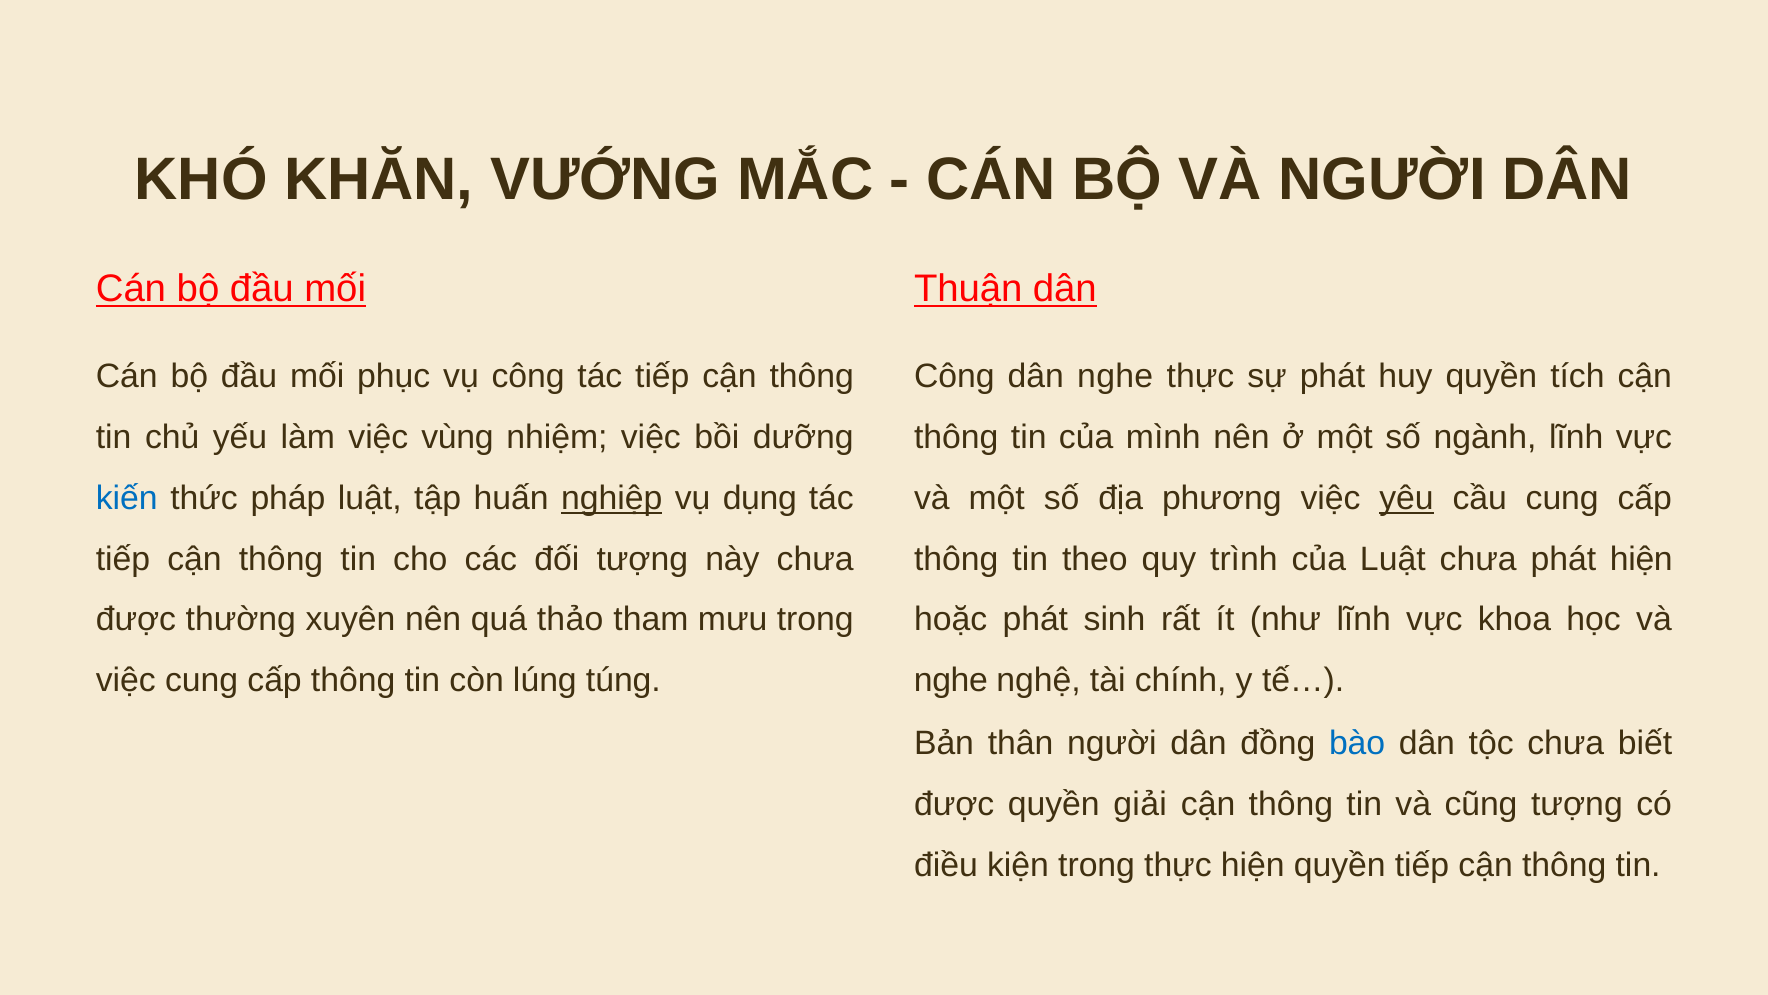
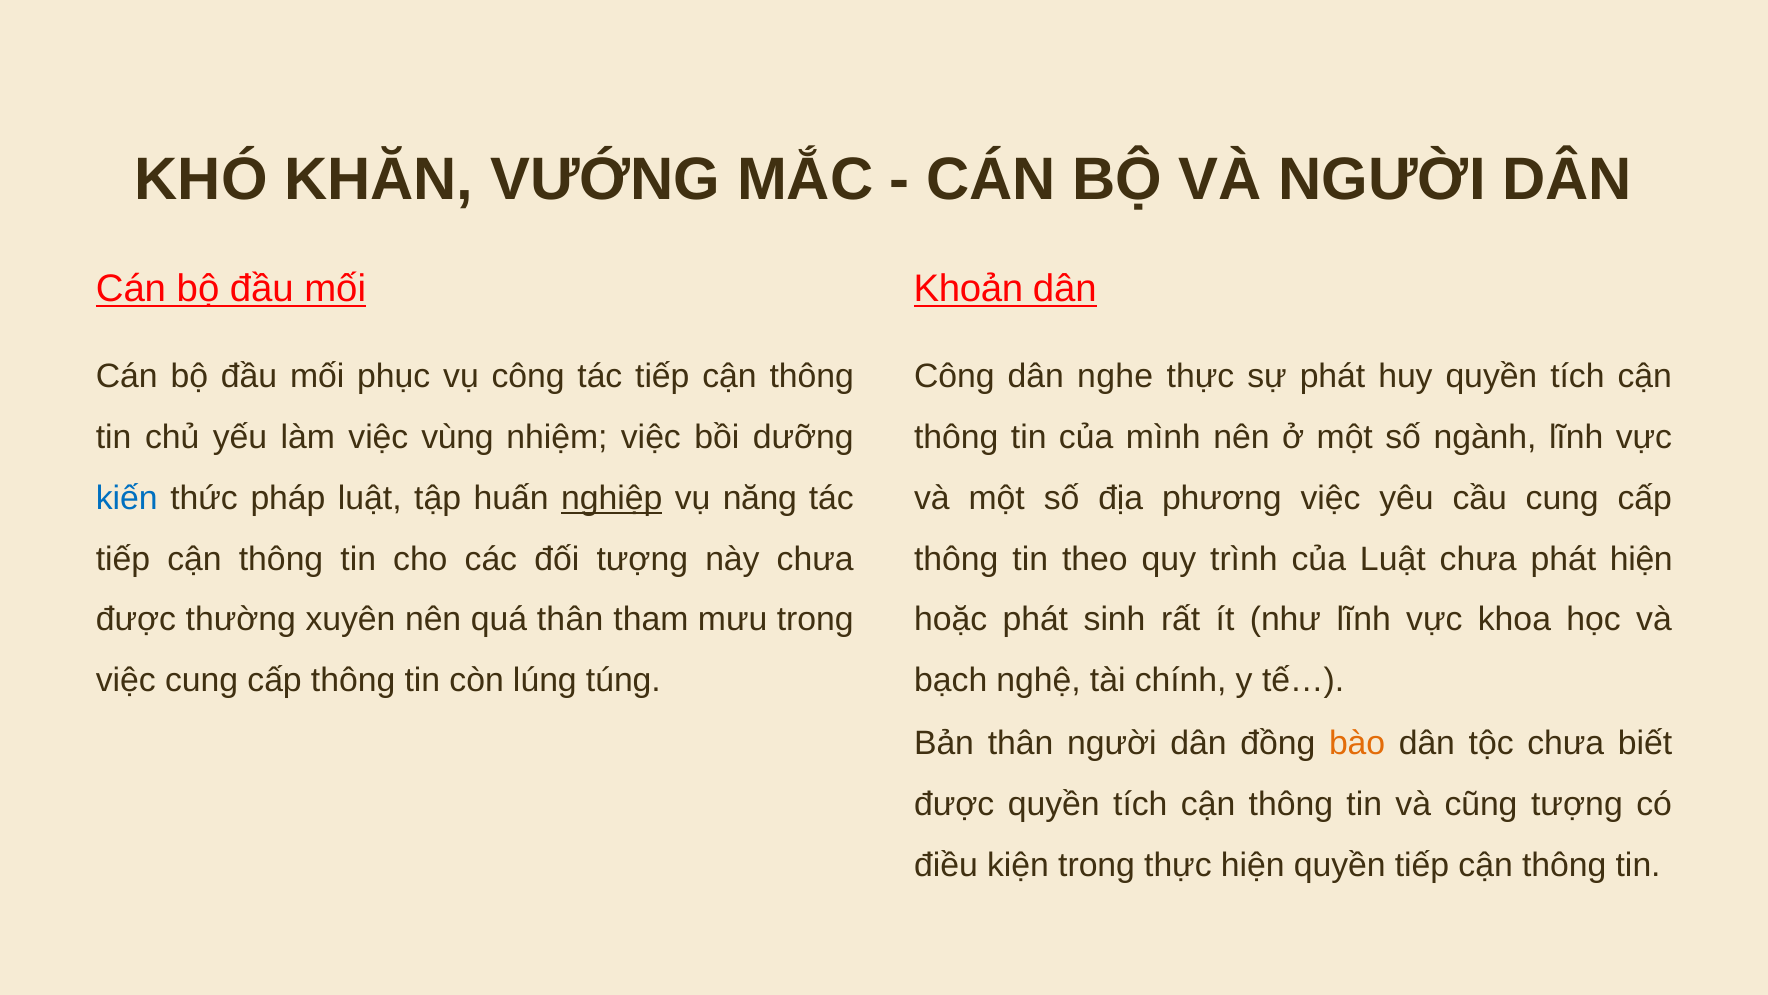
Thuận: Thuận -> Khoản (968, 289)
dụng: dụng -> năng (760, 498)
yêu underline: present -> none (1407, 498)
quá thảo: thảo -> thân (570, 619)
nghe: nghe -> bạch (951, 680)
bào colour: blue -> orange (1357, 743)
được quyền giải: giải -> tích (1140, 804)
